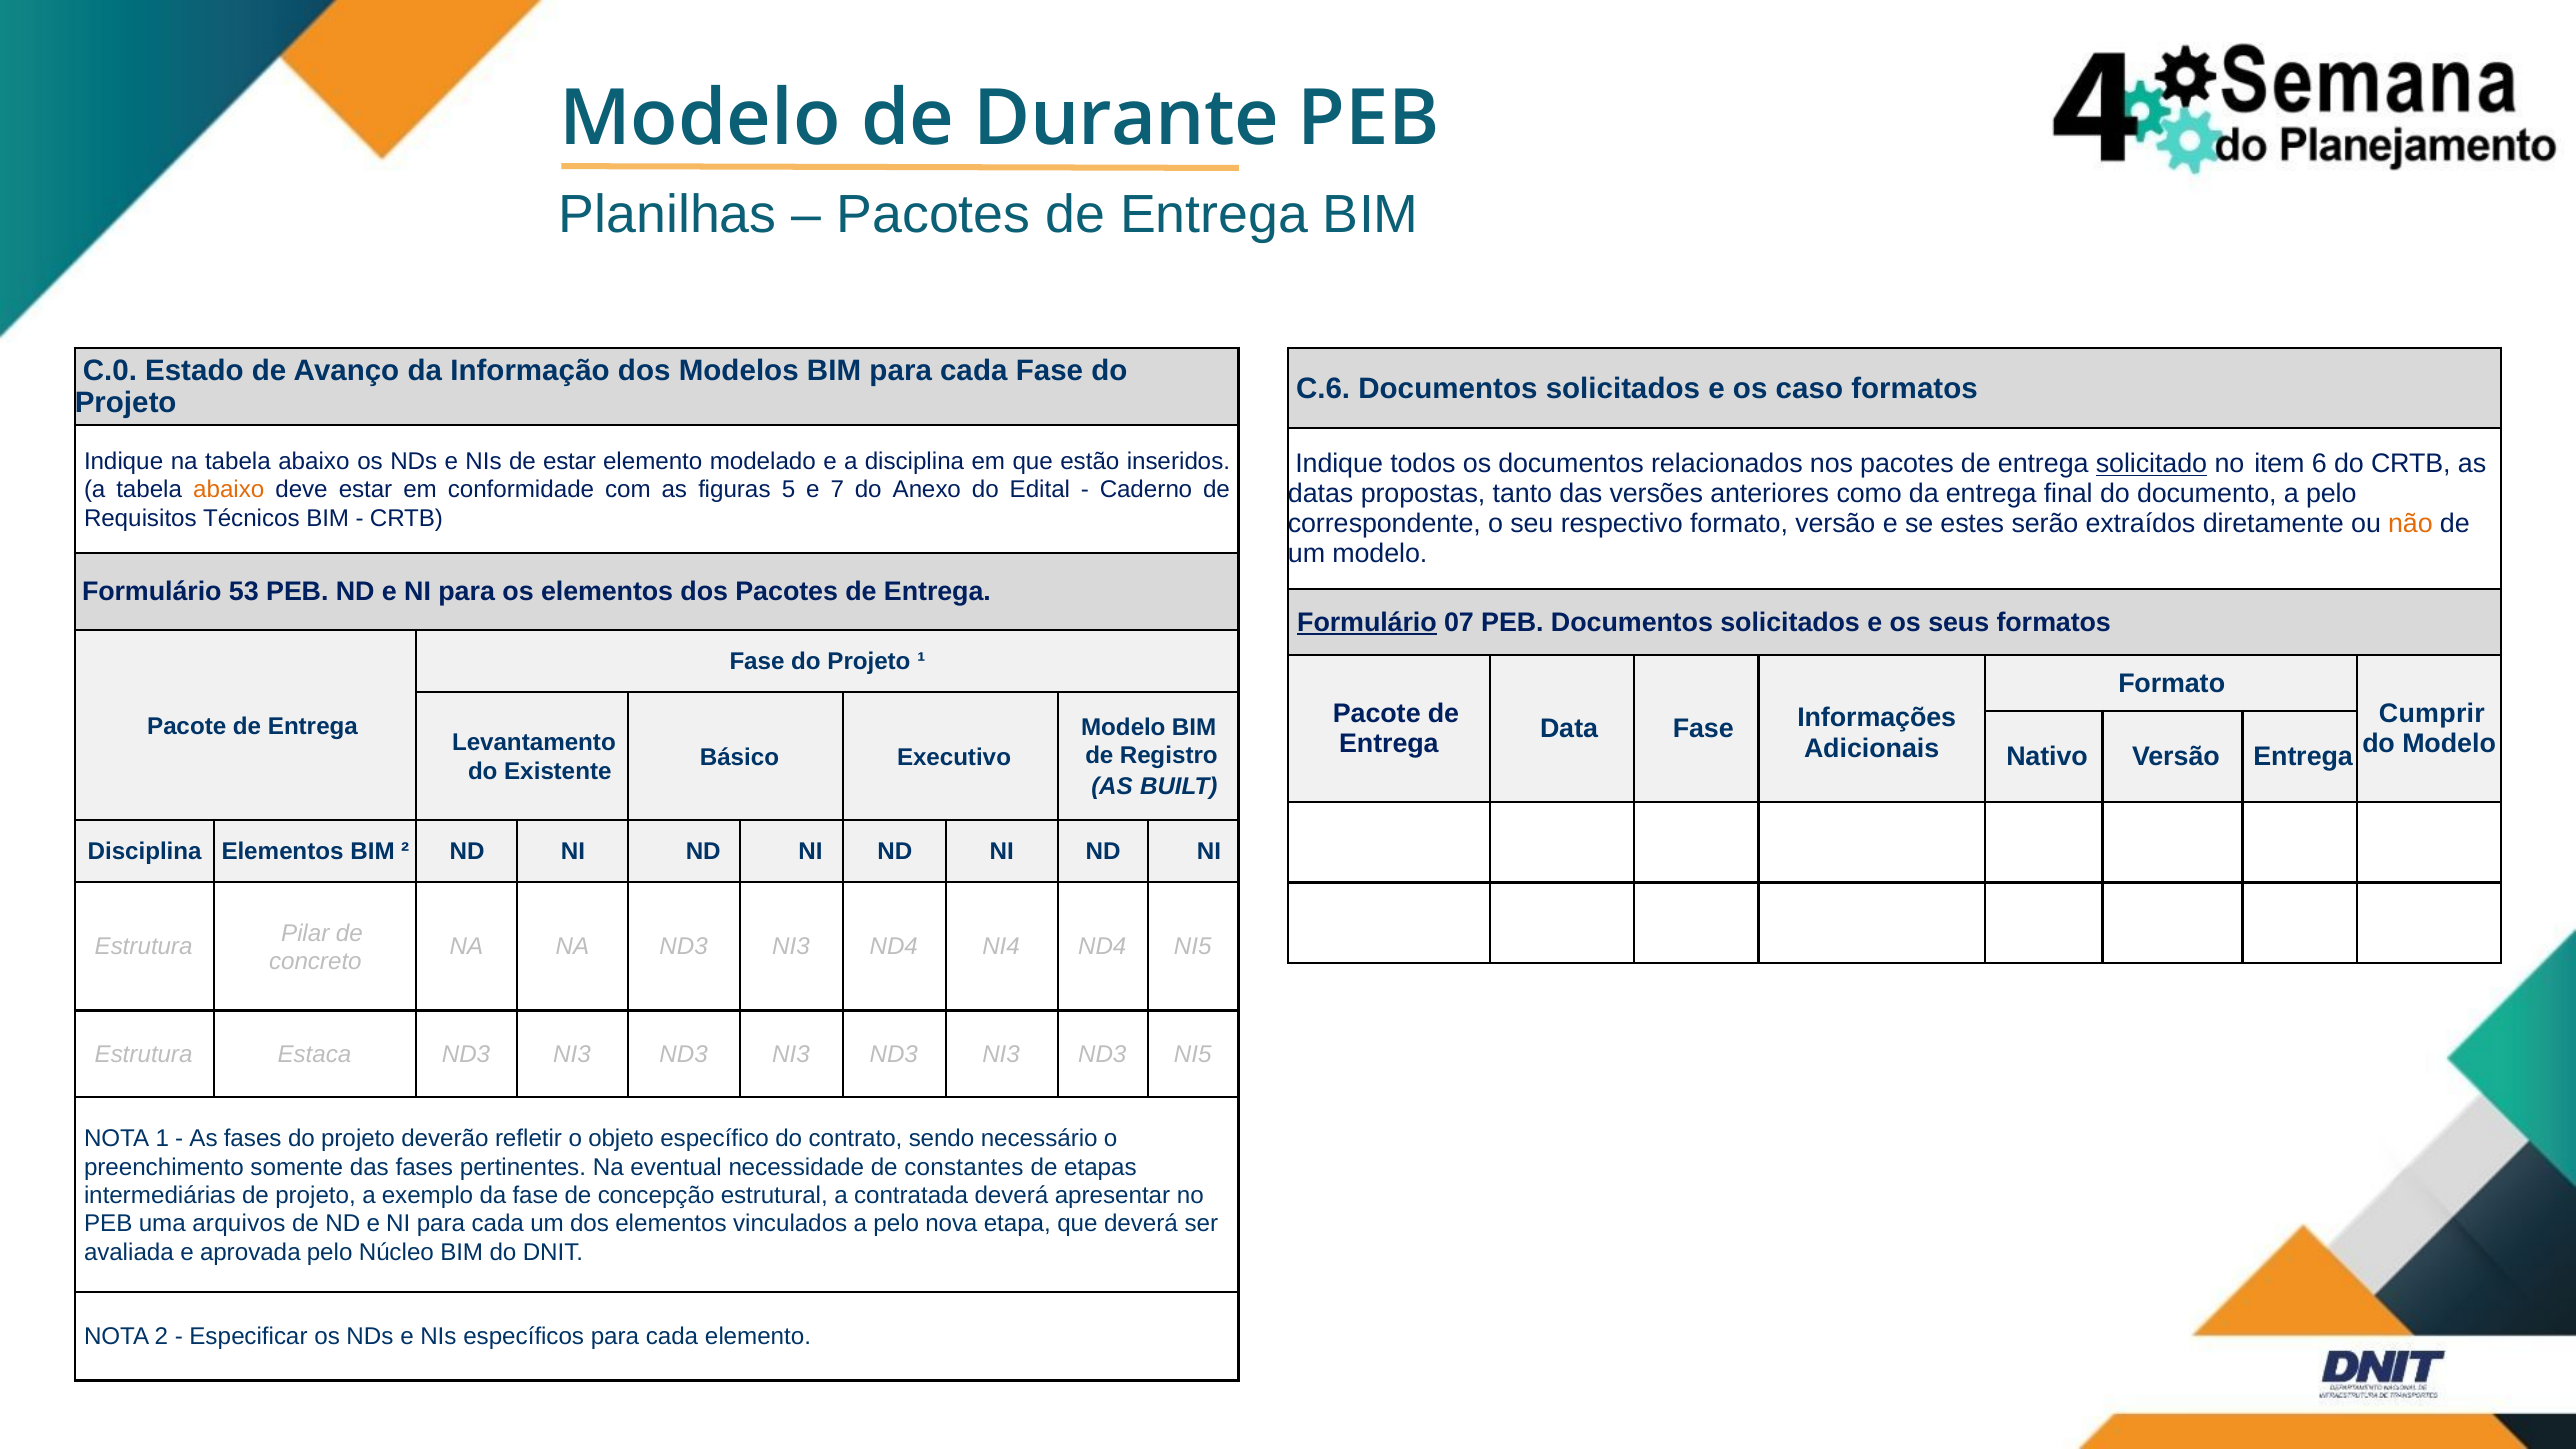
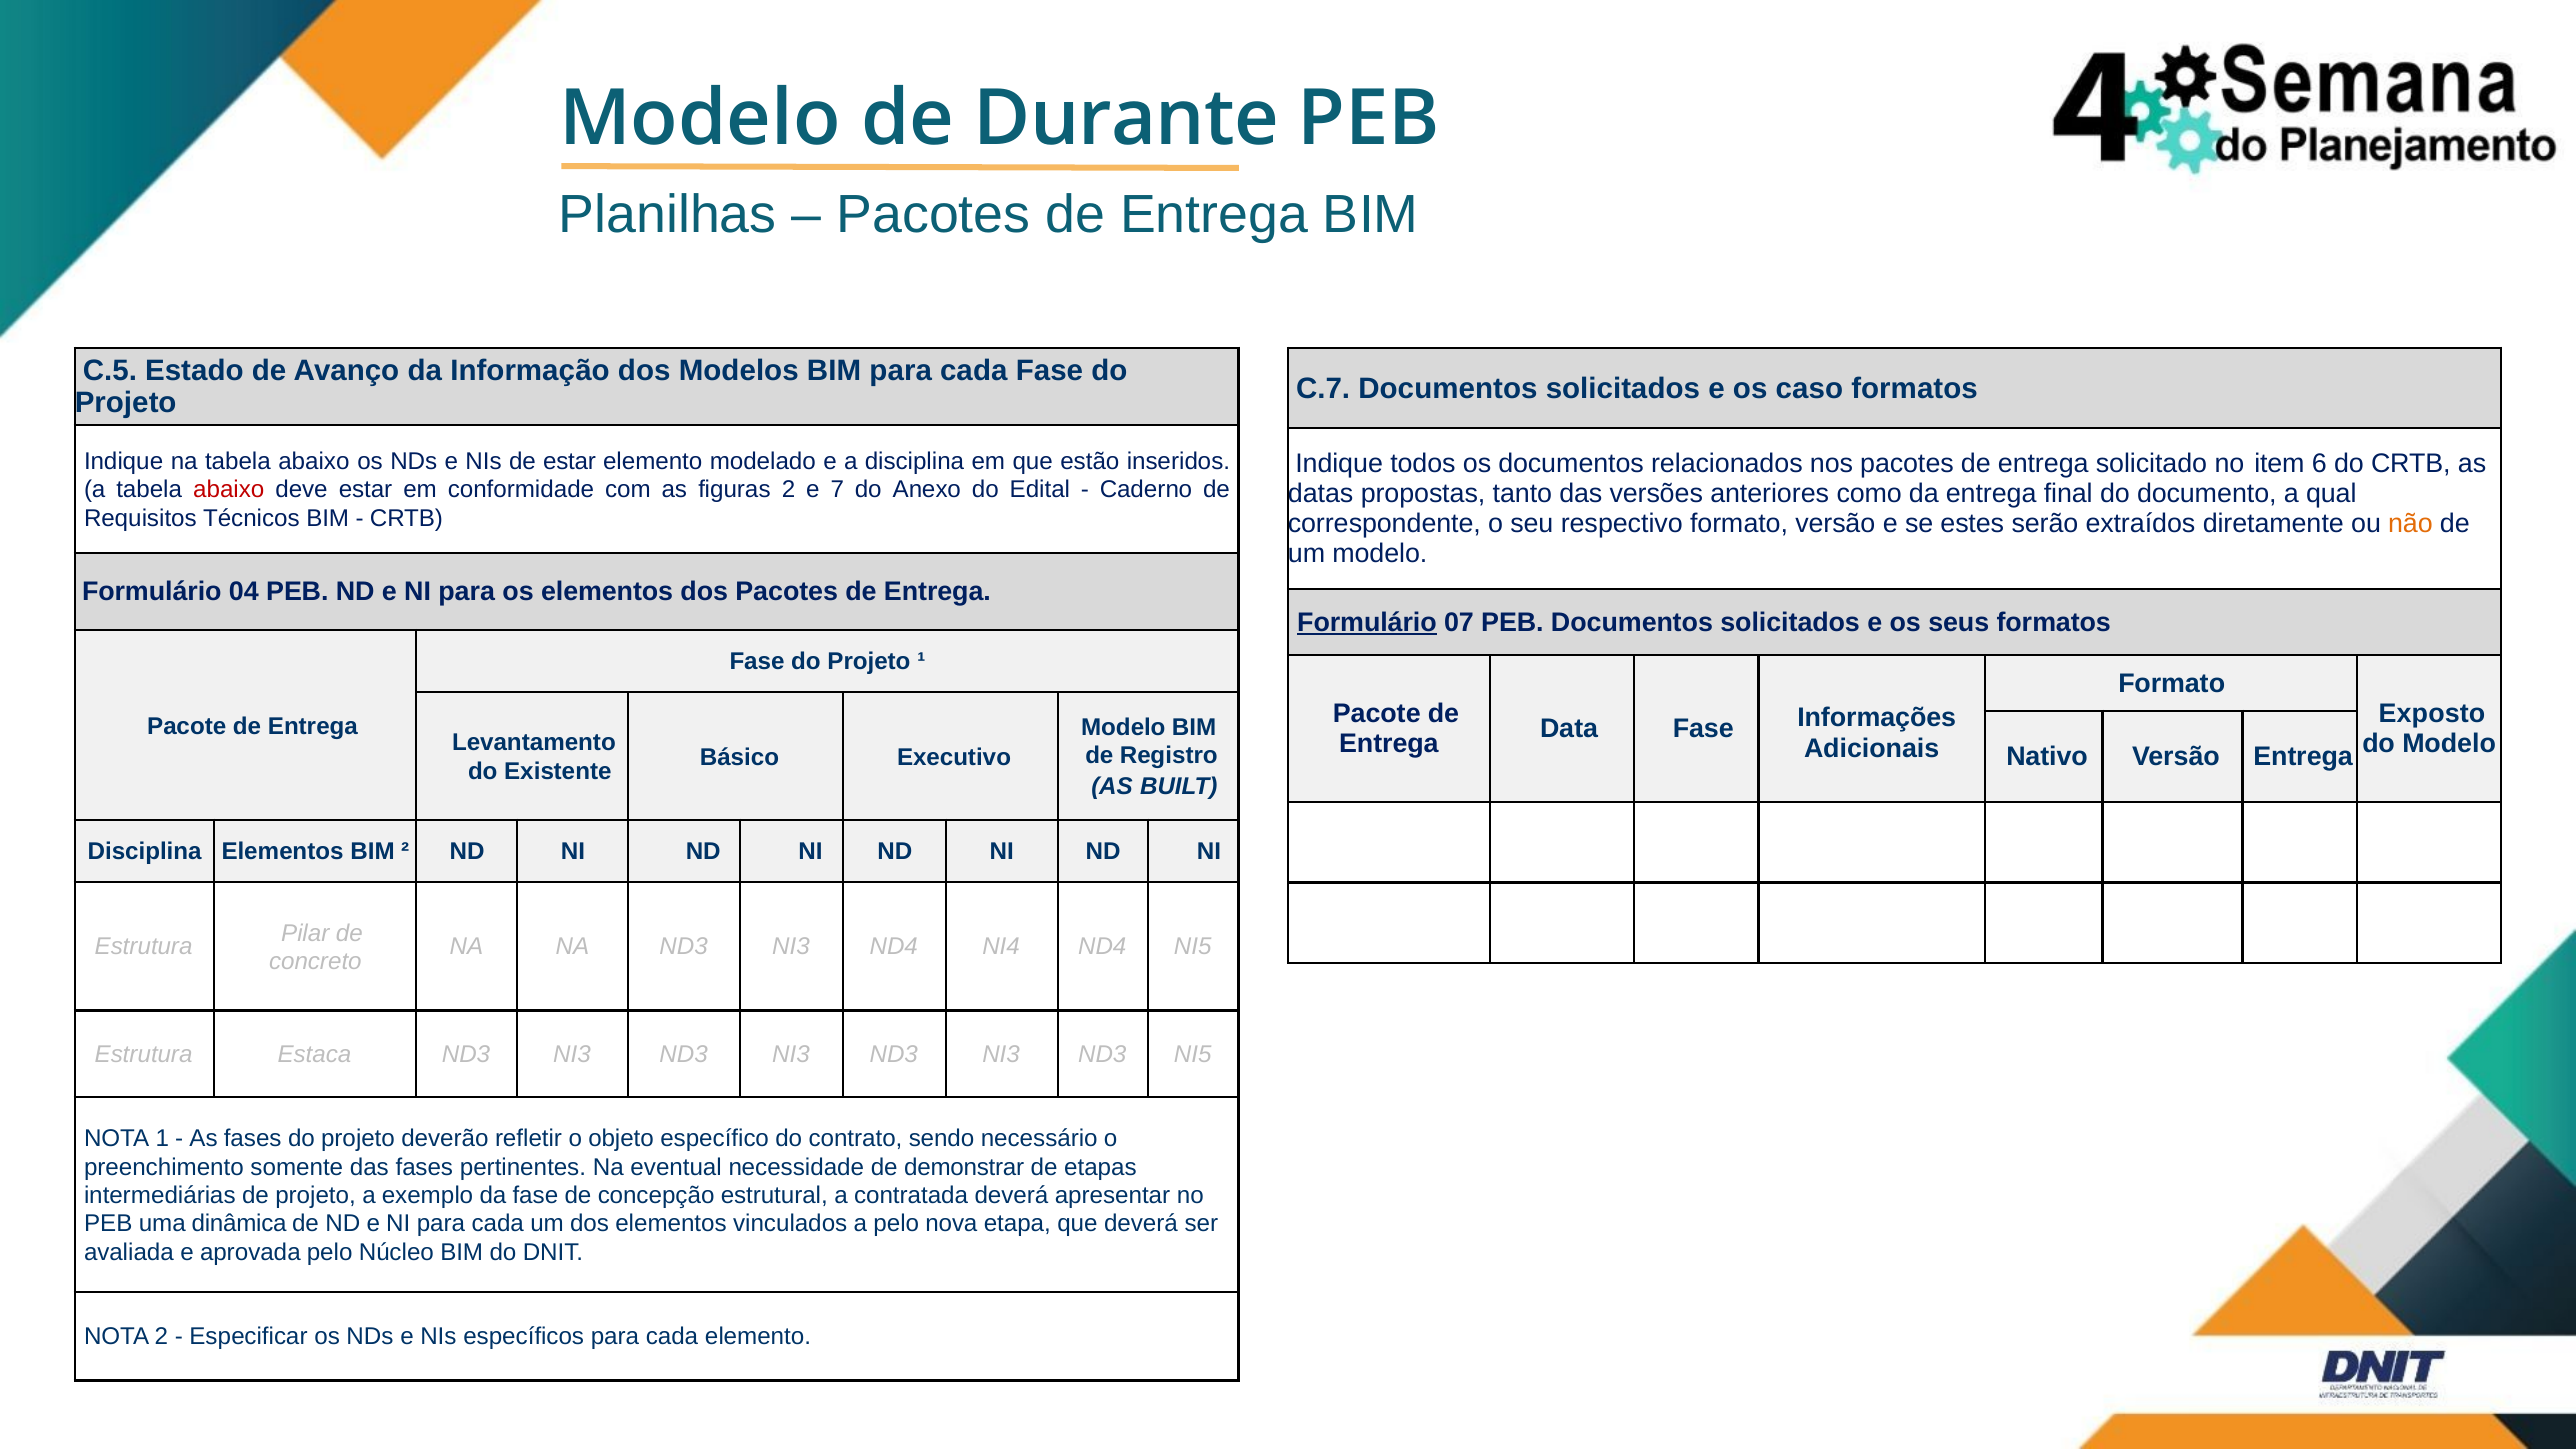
C.0: C.0 -> C.5 (110, 370)
C.6: C.6 -> C.7 (1323, 388)
solicitado underline: present -> none (2151, 464)
abaixo colour: orange -> red (229, 490)
figuras 5: 5 -> 2 (789, 490)
documento a pelo: pelo -> qual (2331, 494)
53: 53 -> 04 (244, 592)
Cumprir: Cumprir -> Exposto (2432, 714)
constantes: constantes -> demonstrar (964, 1167)
arquivos: arquivos -> dinâmica (239, 1224)
